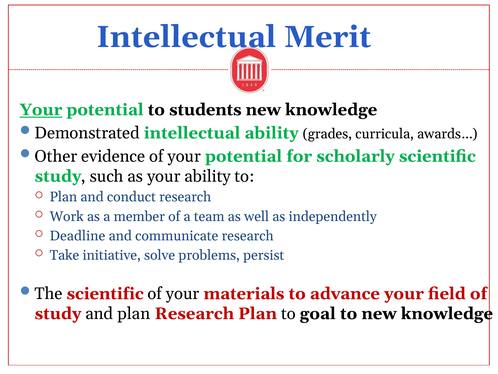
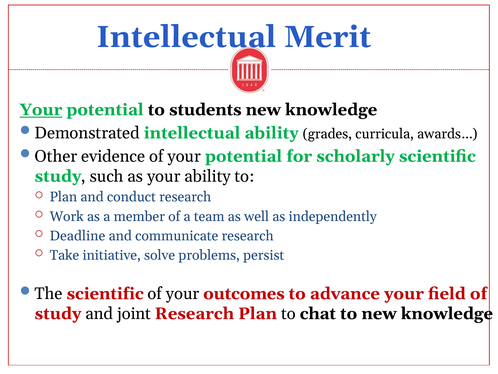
materials: materials -> outcomes (244, 293)
and plan: plan -> joint (134, 313)
goal: goal -> chat (318, 313)
